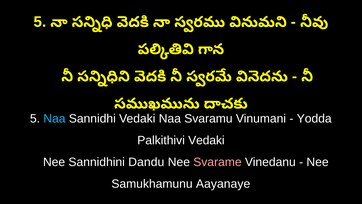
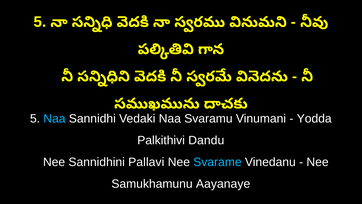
Palkithivi Vedaki: Vedaki -> Dandu (206, 140)
Dandu: Dandu -> Pallavi (146, 162)
Svarame colour: pink -> light blue (217, 162)
